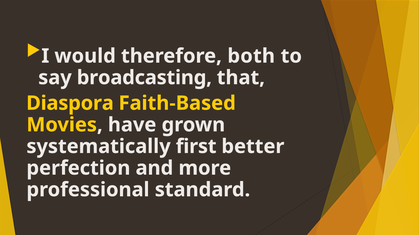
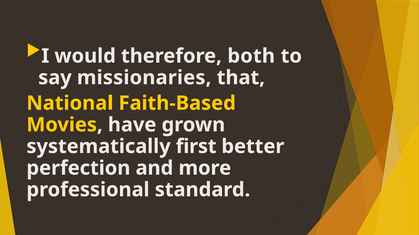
broadcasting: broadcasting -> missionaries (144, 78)
Diaspora: Diaspora -> National (70, 103)
